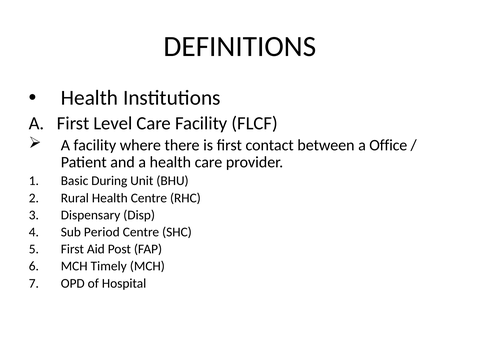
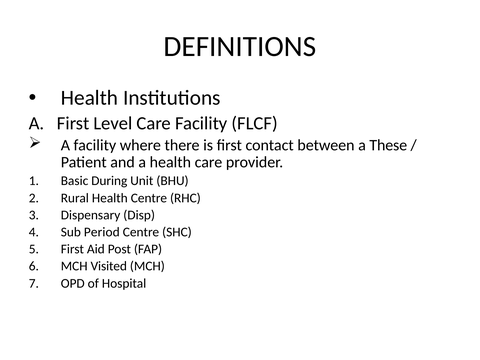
Office: Office -> These (388, 145)
Timely: Timely -> Visited (109, 266)
